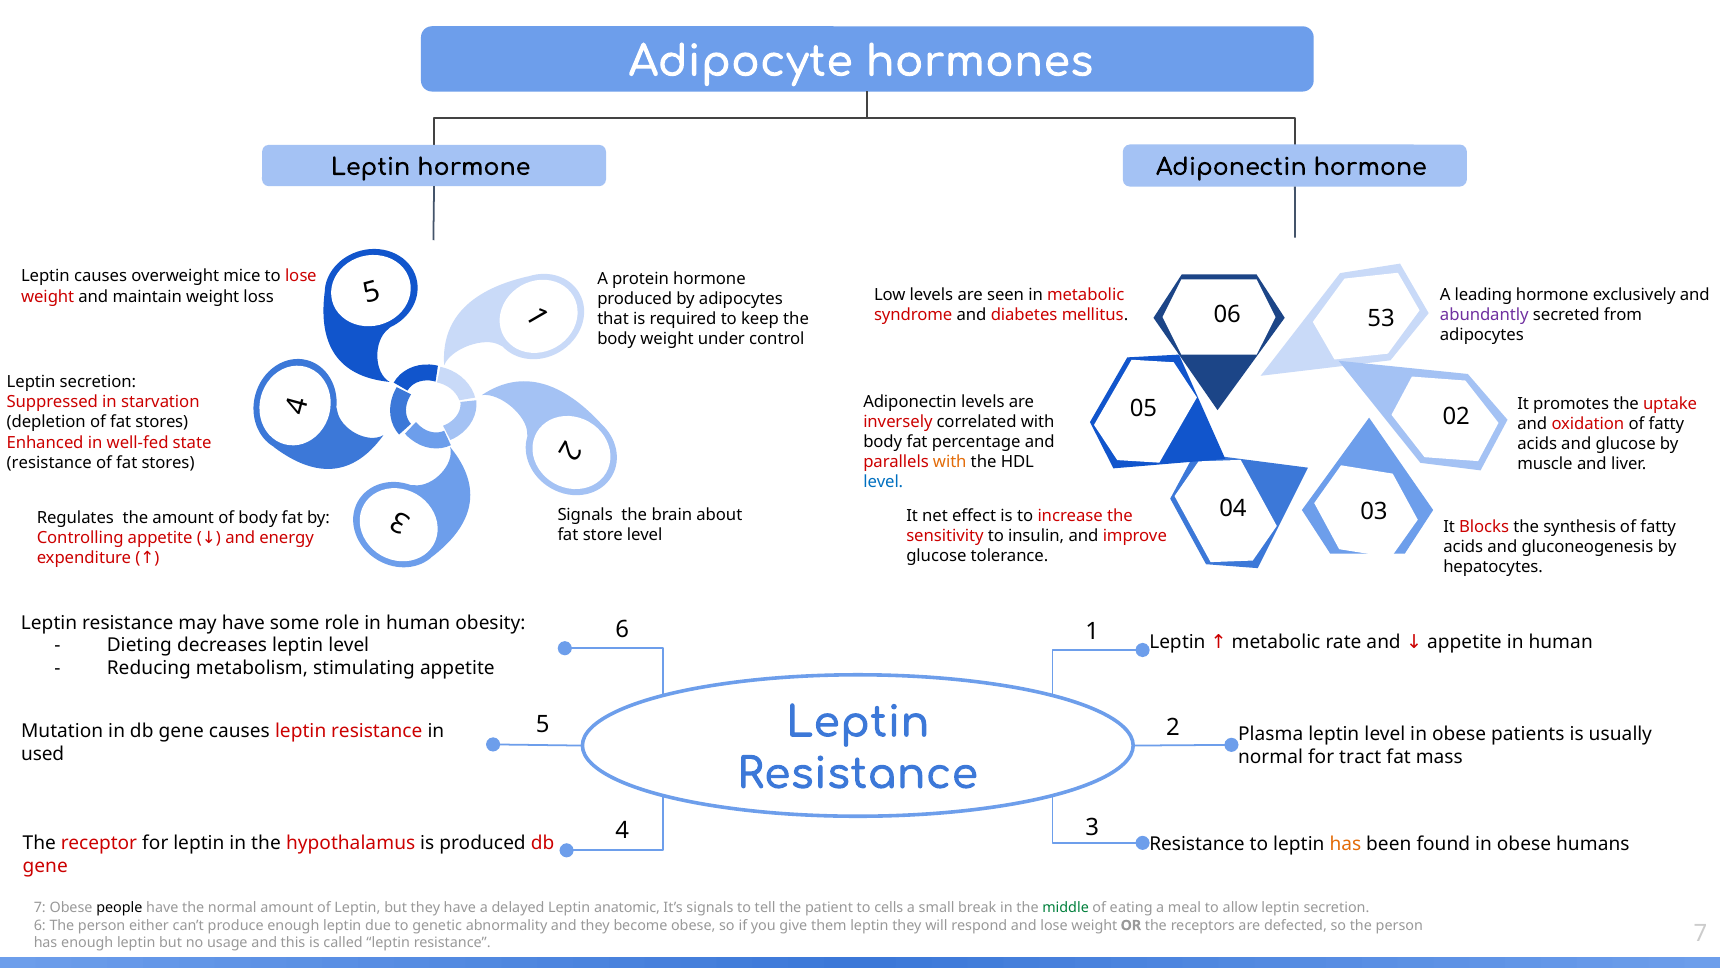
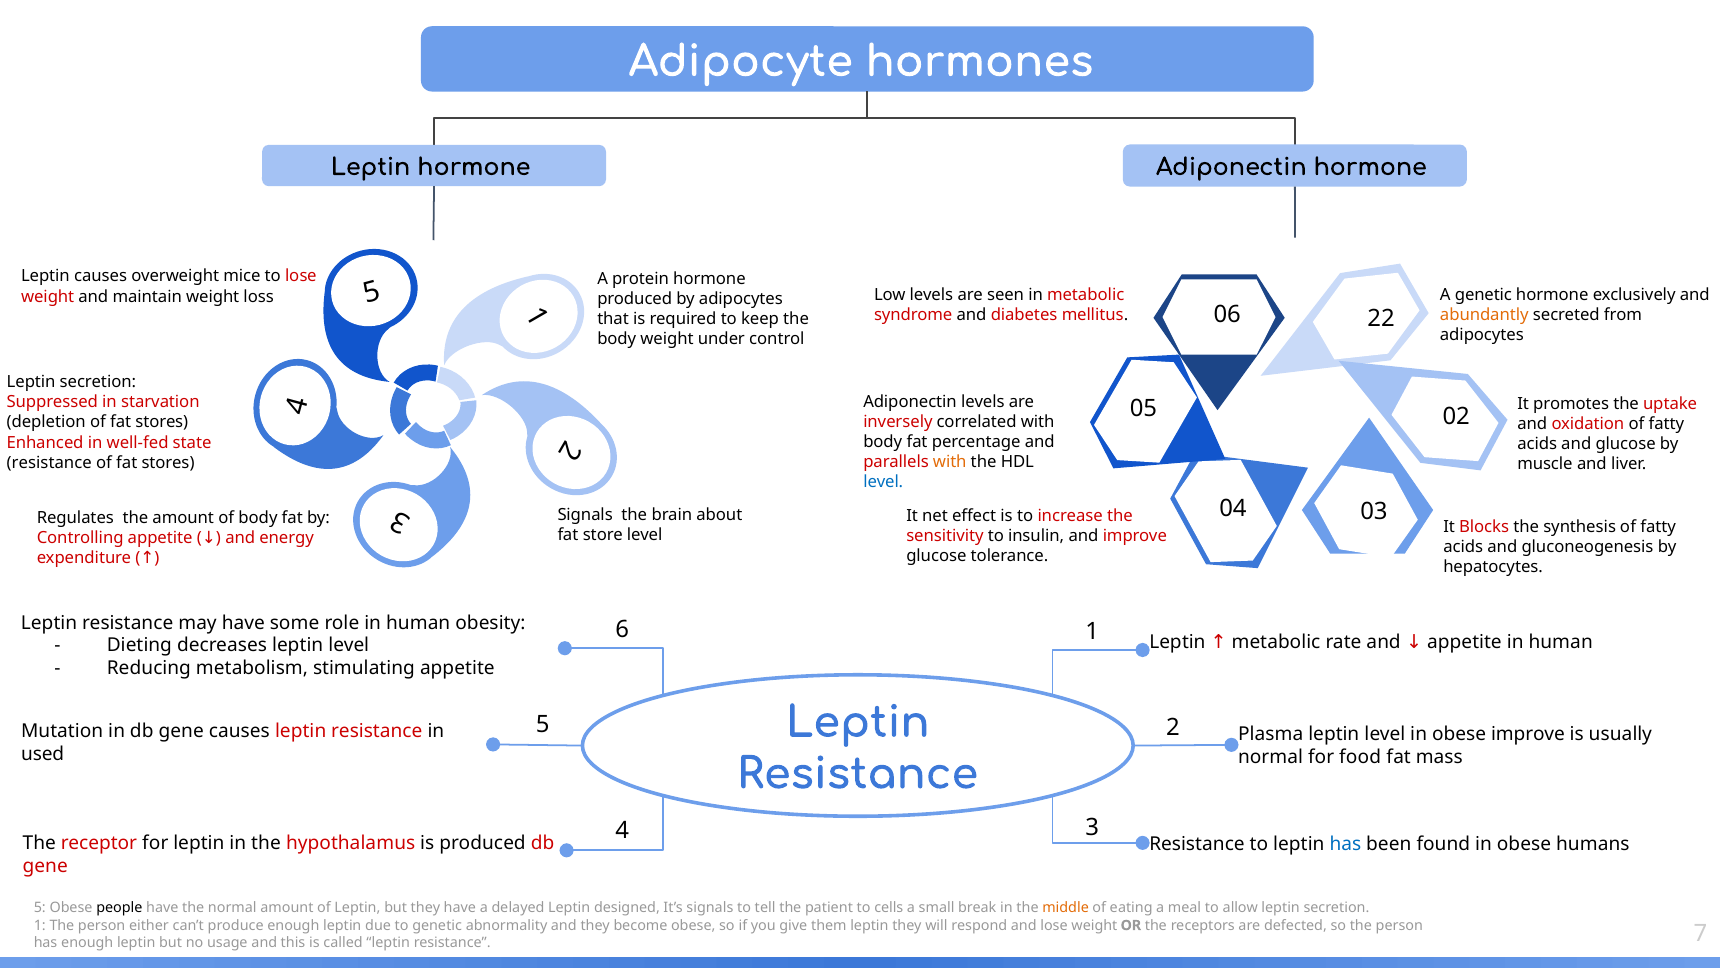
A leading: leading -> genetic (1483, 295)
53: 53 -> 22 (1381, 319)
abundantly colour: purple -> orange (1484, 315)
obese patients: patients -> improve (1528, 734)
tract: tract -> food (1360, 757)
has colour: orange -> blue (1345, 843)
7: 7 -> 5 (40, 908)
anatomic: anatomic -> designed (627, 908)
middle colour: green -> orange (1066, 908)
6: 6 -> 1 (40, 925)
